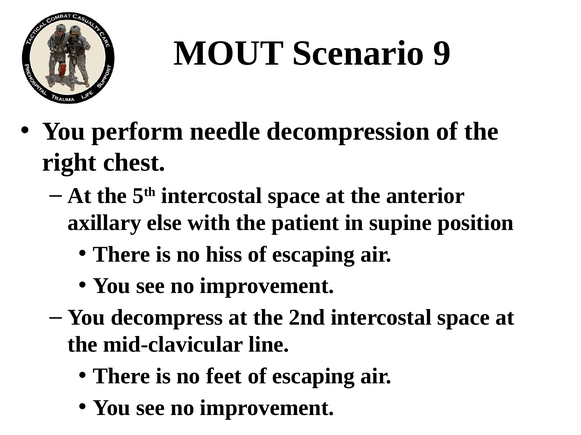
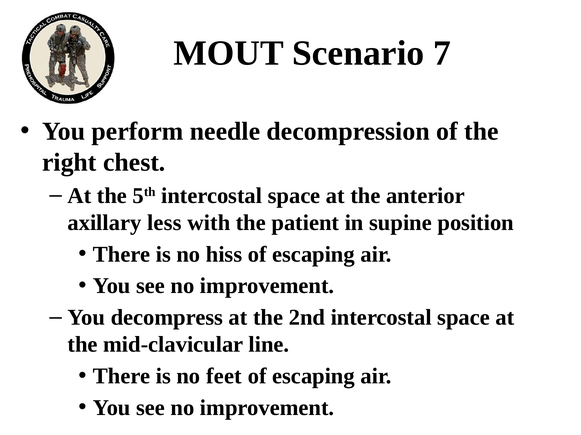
9: 9 -> 7 (442, 53)
else: else -> less (164, 223)
